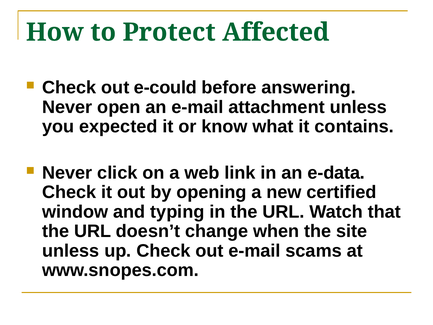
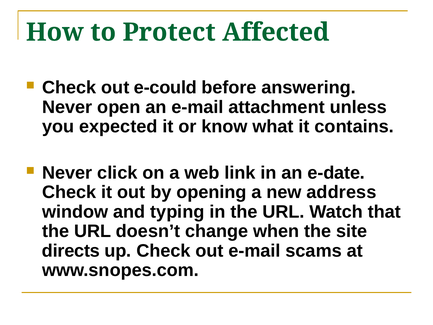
e-data: e-data -> e-date (336, 173)
certified: certified -> address (341, 192)
unless: unless -> directs (71, 251)
